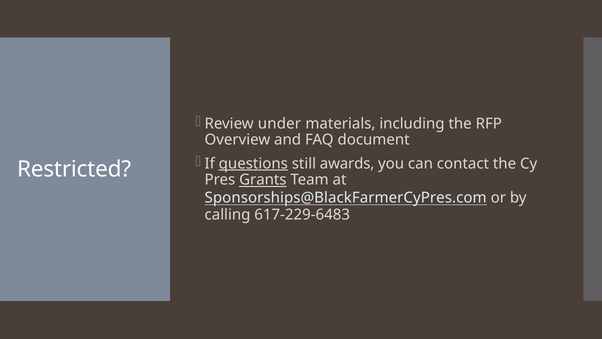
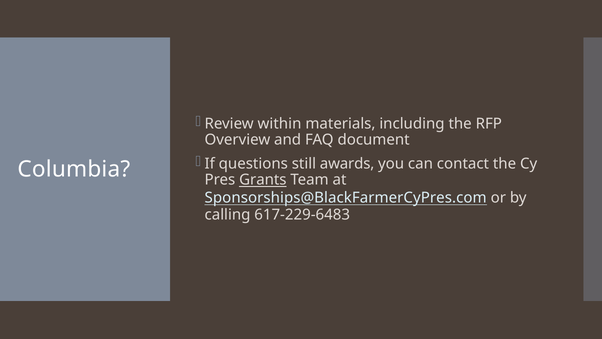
under: under -> within (280, 123)
questions underline: present -> none (253, 164)
Restricted: Restricted -> Columbia (74, 169)
